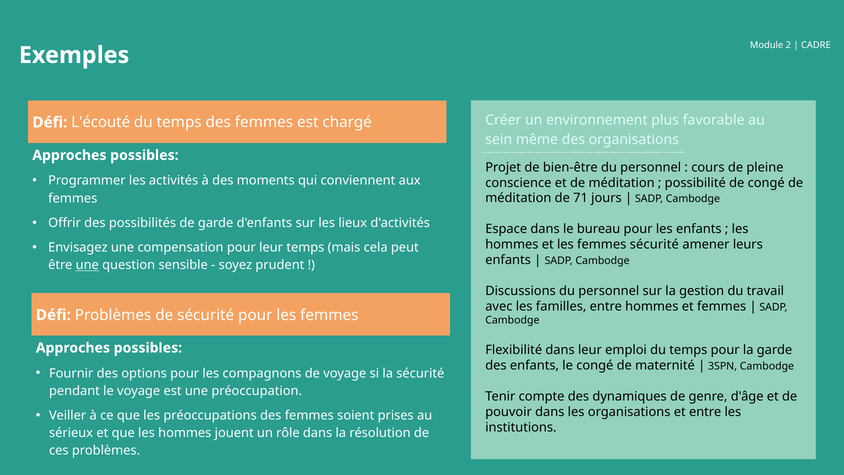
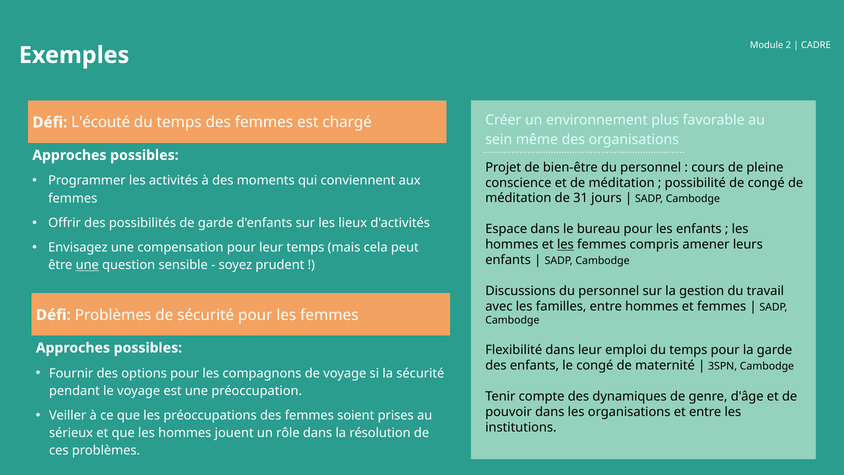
71: 71 -> 31 (581, 198)
les underline: none -> present (565, 245)
femmes sécurité: sécurité -> compris (654, 245)
